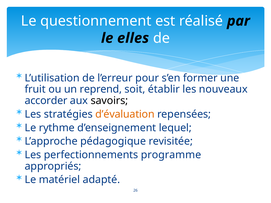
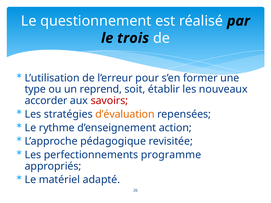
elles: elles -> trois (133, 38)
fruit: fruit -> type (35, 89)
savoirs colour: black -> red (109, 101)
lequel: lequel -> action (175, 128)
